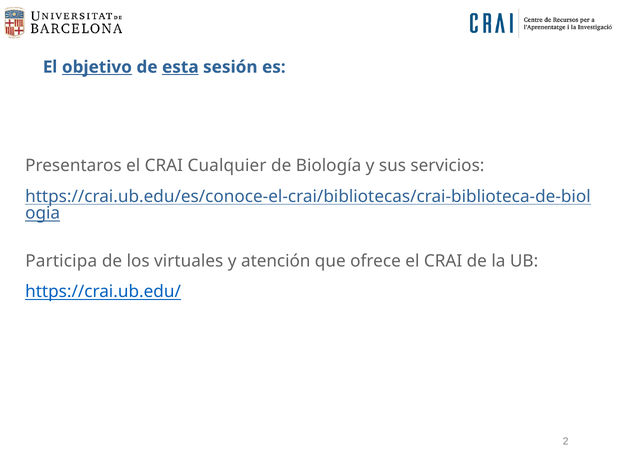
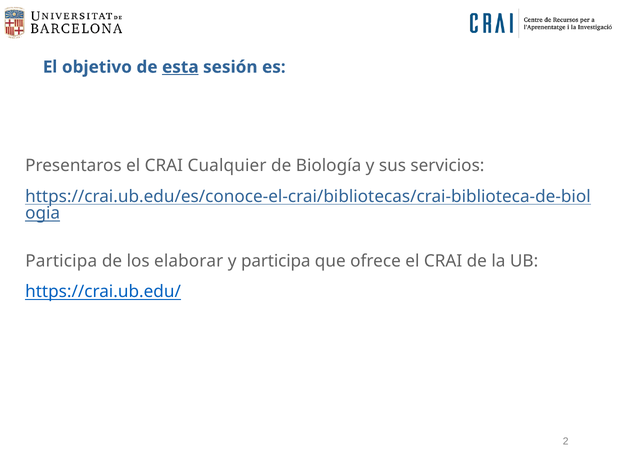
objetivo underline: present -> none (97, 67)
virtuales: virtuales -> elaborar (189, 261)
y atención: atención -> participa (276, 261)
